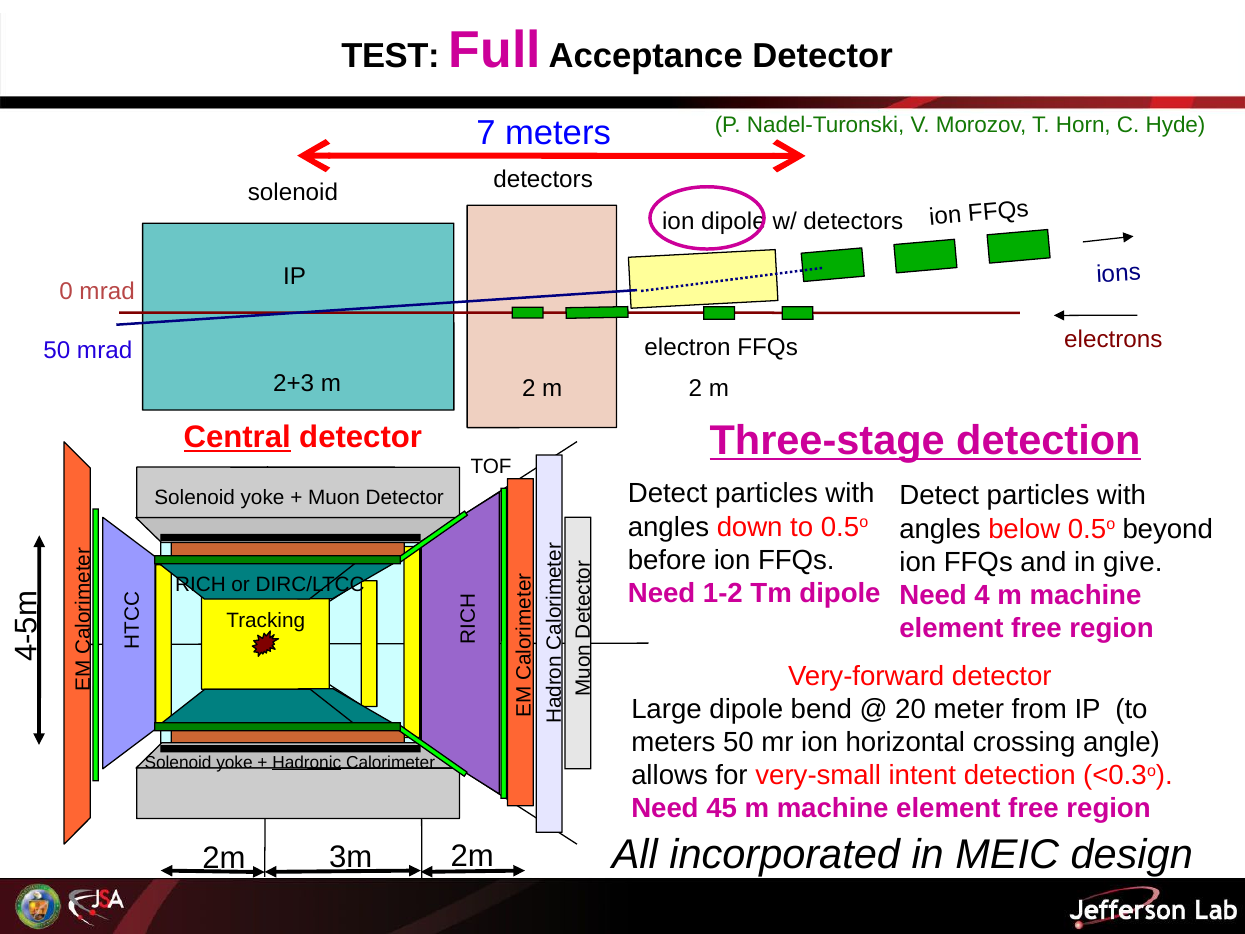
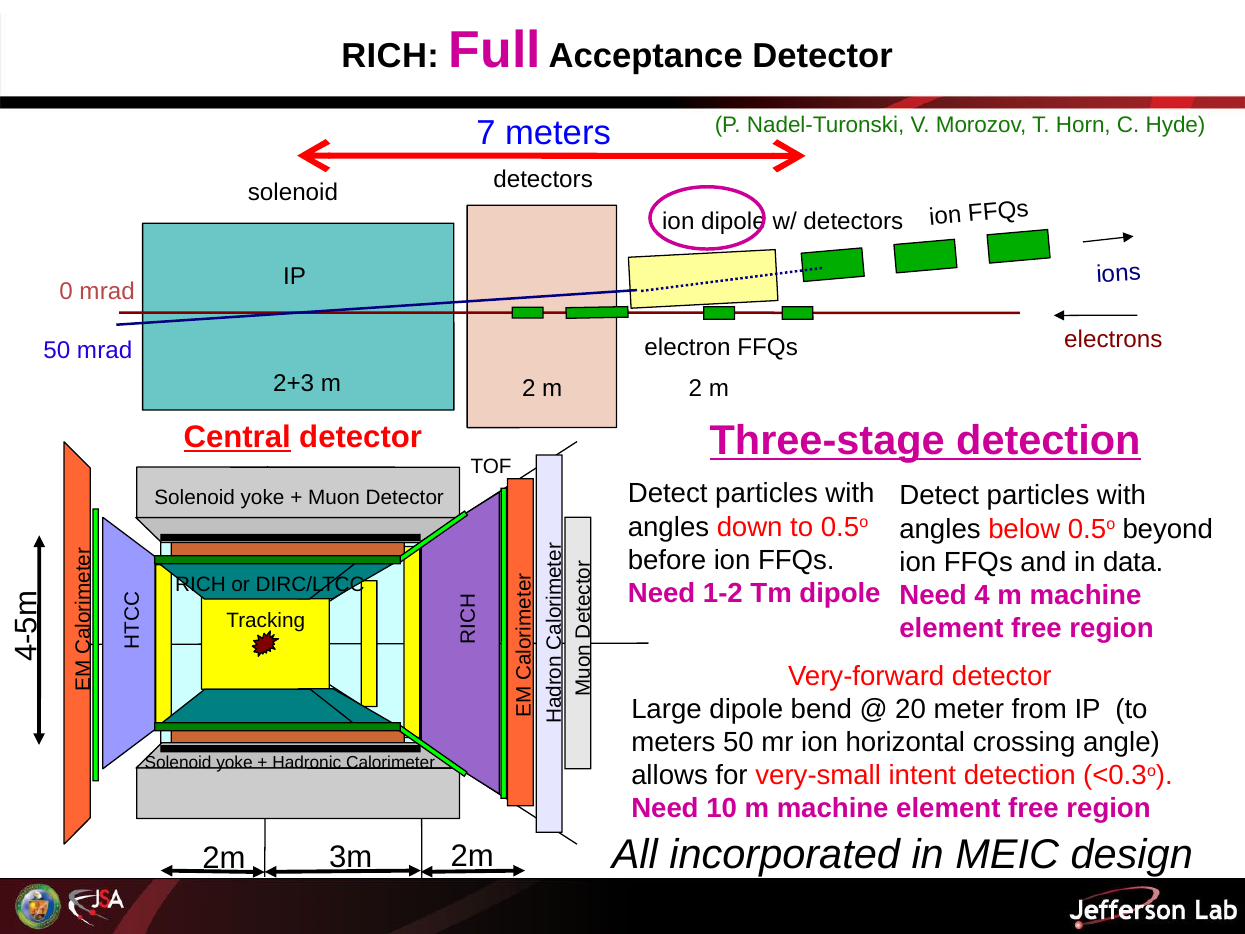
TEST: TEST -> RICH (390, 56)
give: give -> data (1133, 562)
Hadronic underline: present -> none (307, 762)
45: 45 -> 10 (722, 809)
